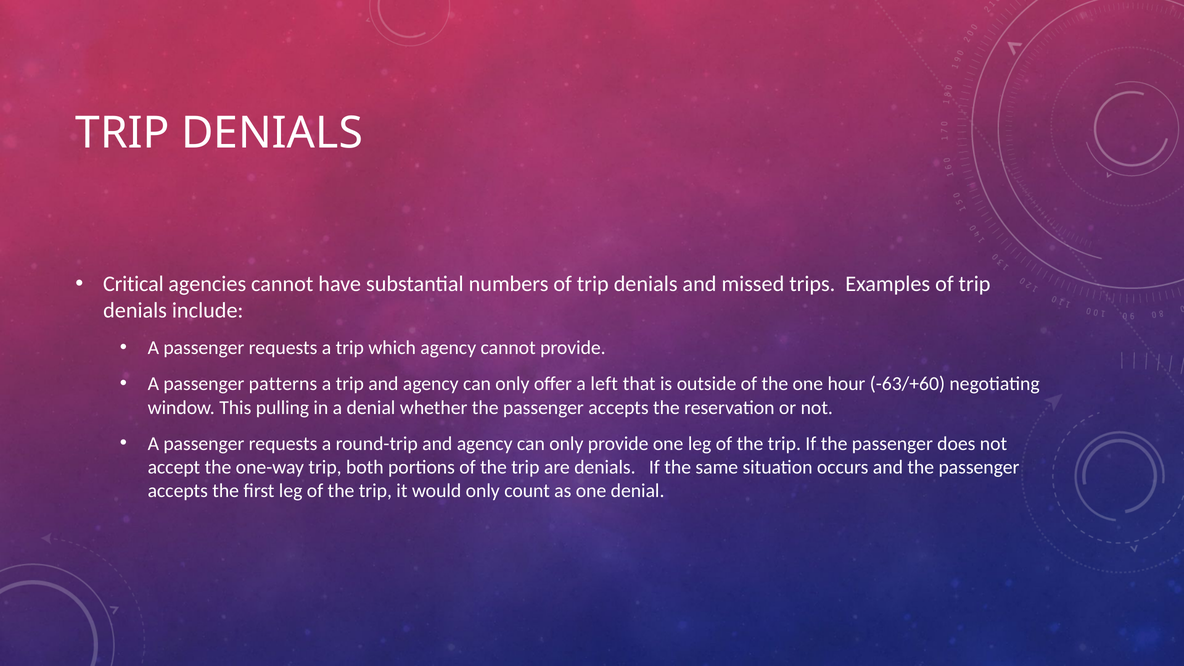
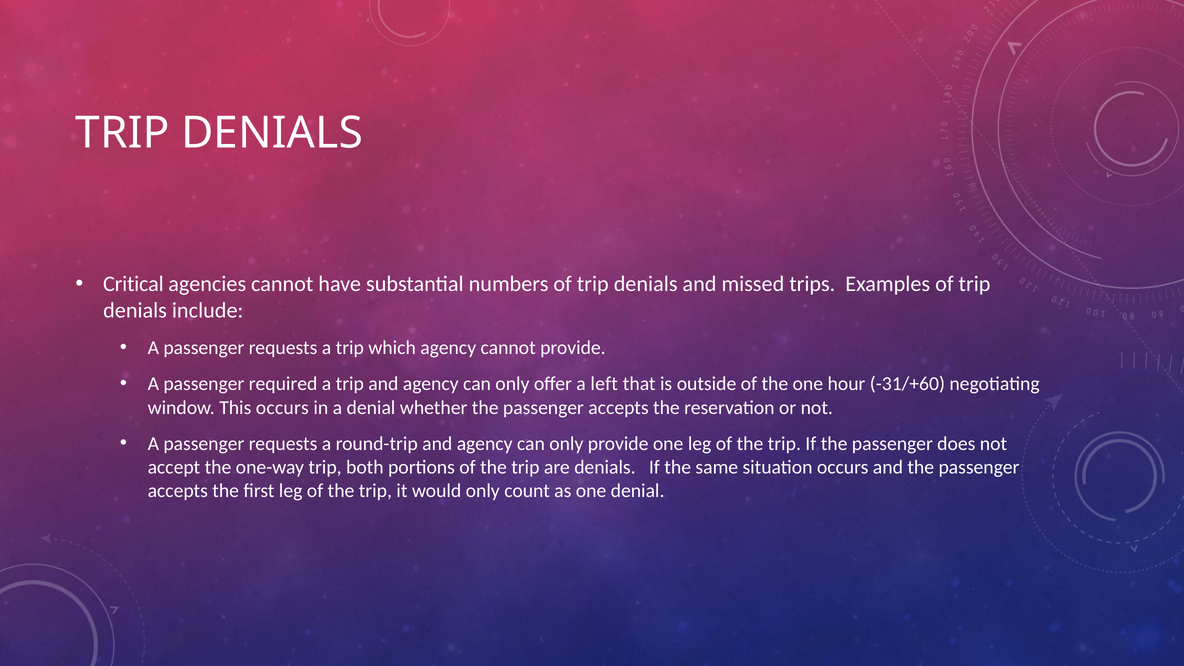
patterns: patterns -> required (283, 384)
-63/+60: -63/+60 -> -31/+60 (907, 384)
This pulling: pulling -> occurs (282, 408)
